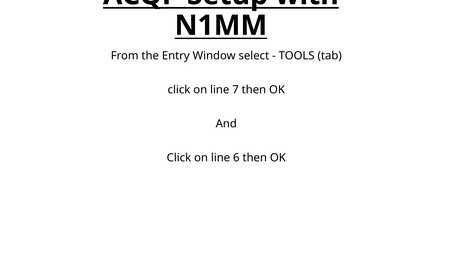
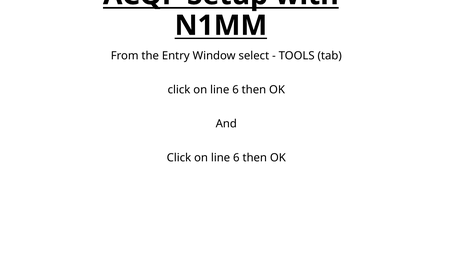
7: 7 -> 6 (235, 90)
